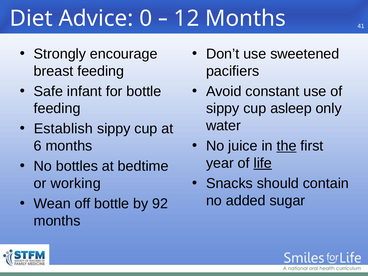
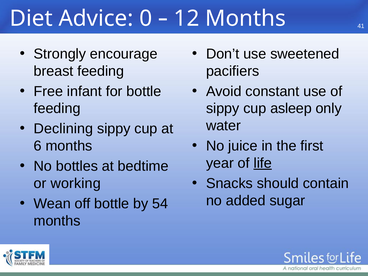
Safe: Safe -> Free (48, 91)
Establish: Establish -> Declining (63, 129)
the underline: present -> none (287, 146)
92: 92 -> 54 (160, 204)
